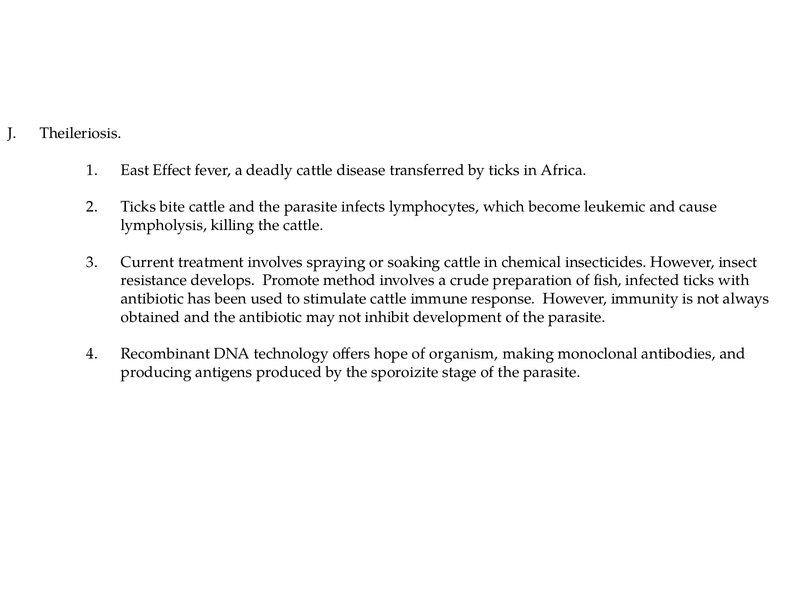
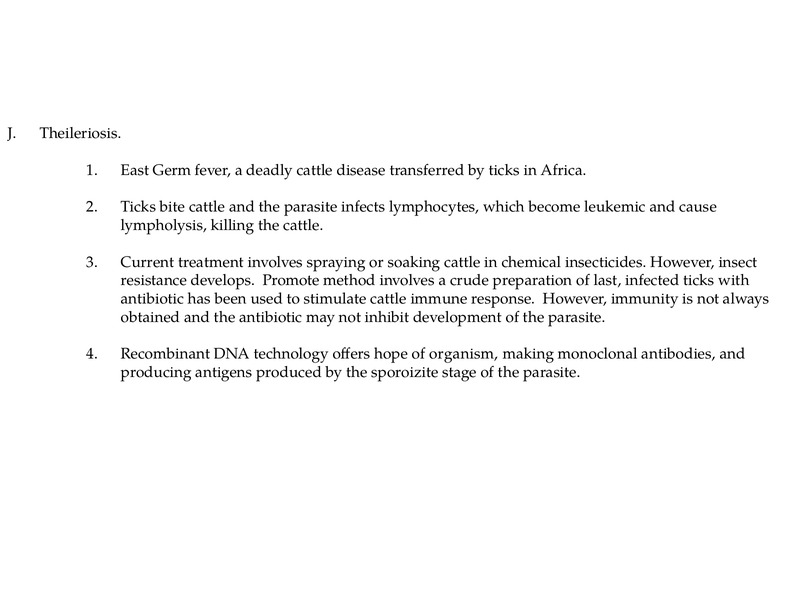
Effect: Effect -> Germ (172, 170)
fish: fish -> last (607, 280)
